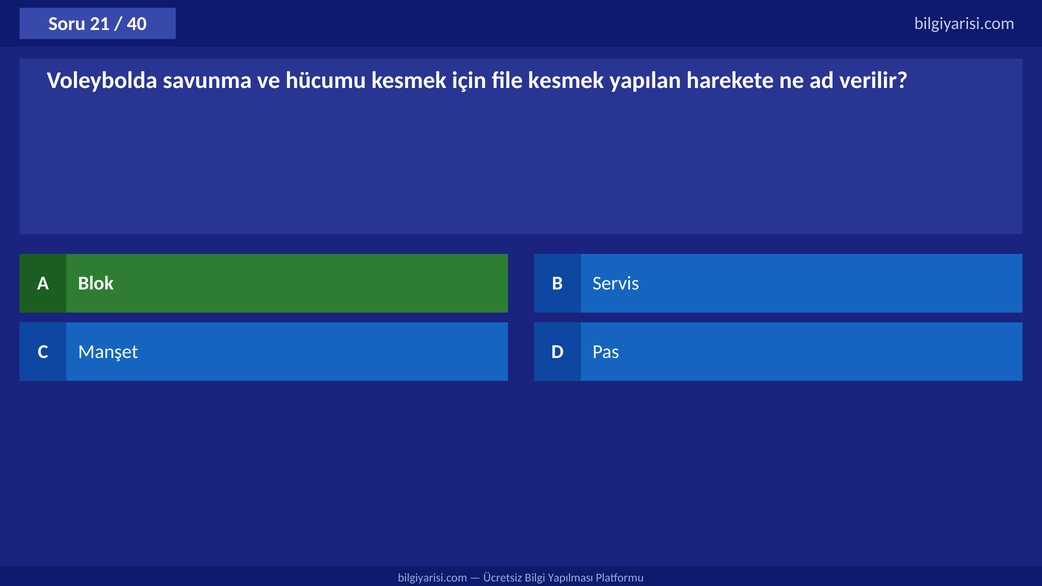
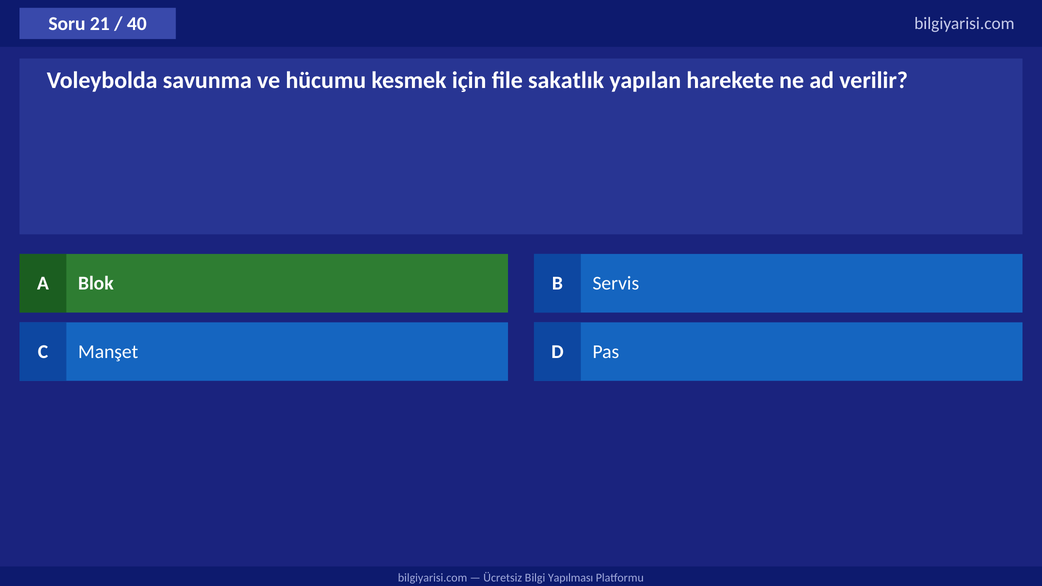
file kesmek: kesmek -> sakatlık (566, 80)
